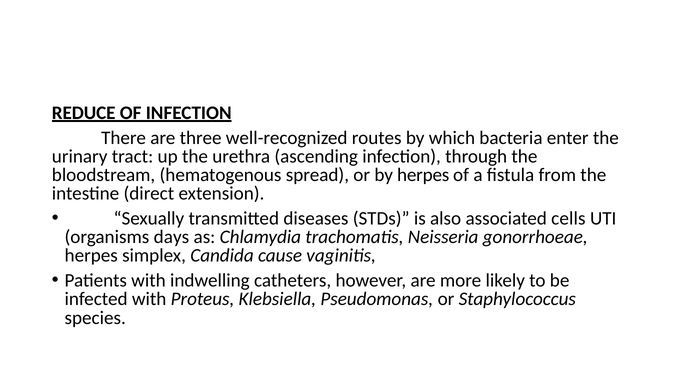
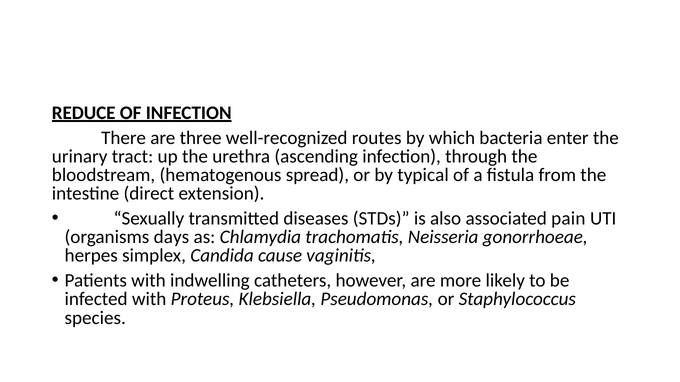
by herpes: herpes -> typical (423, 175)
cells: cells -> pain (568, 219)
